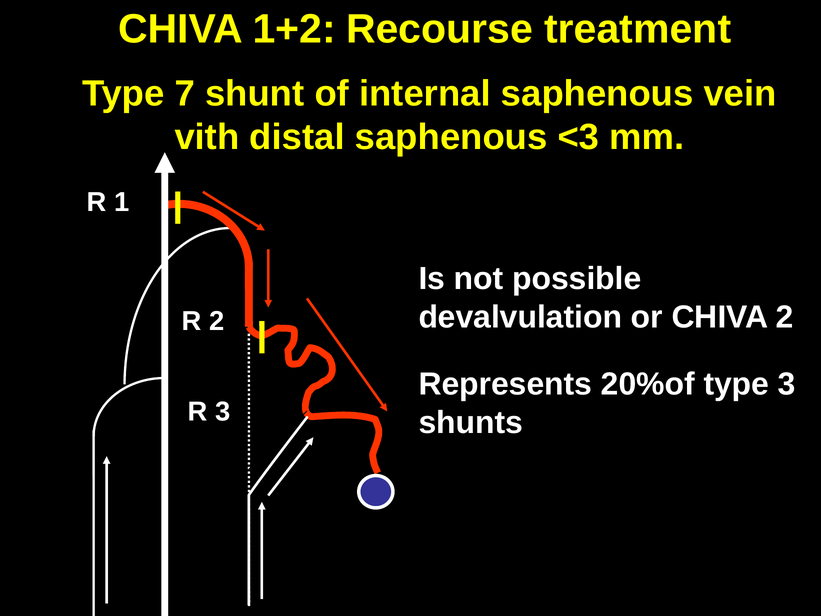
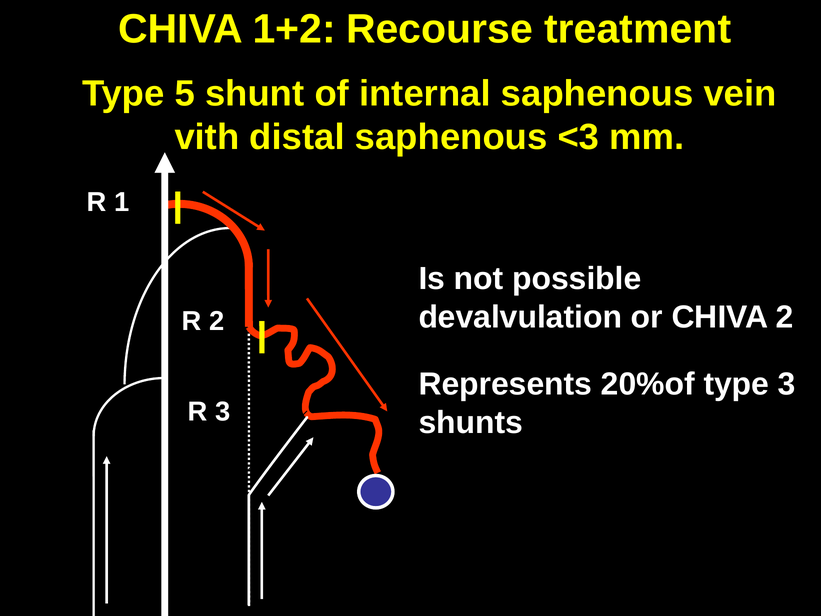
7: 7 -> 5 (185, 94)
